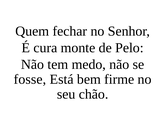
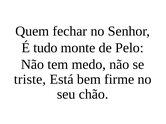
cura: cura -> tudo (45, 48)
fosse: fosse -> triste (30, 80)
